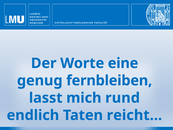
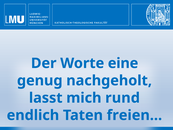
fernbleiben: fernbleiben -> nachgeholt (109, 80)
reicht…: reicht… -> freien… (134, 115)
